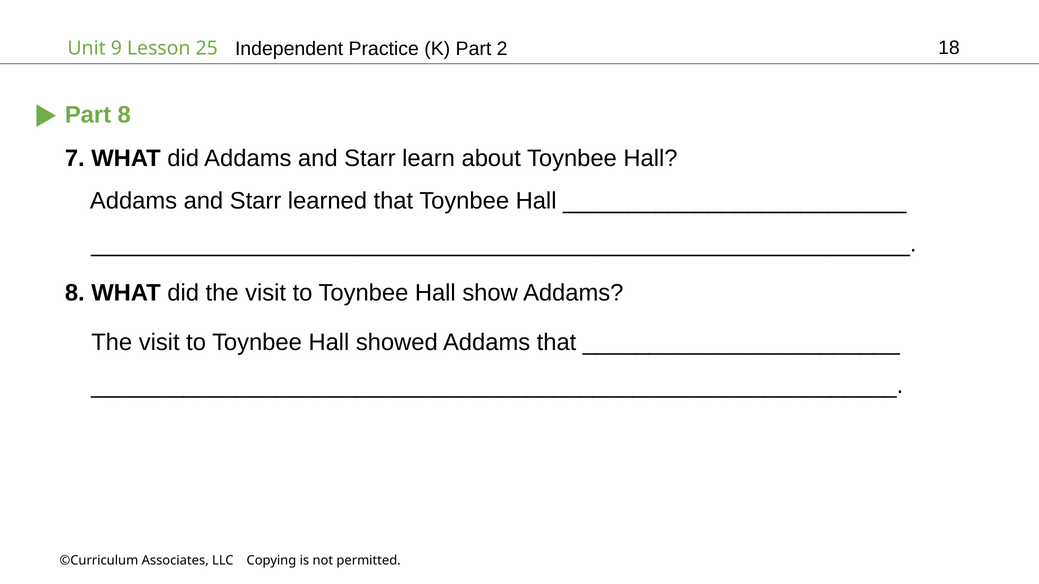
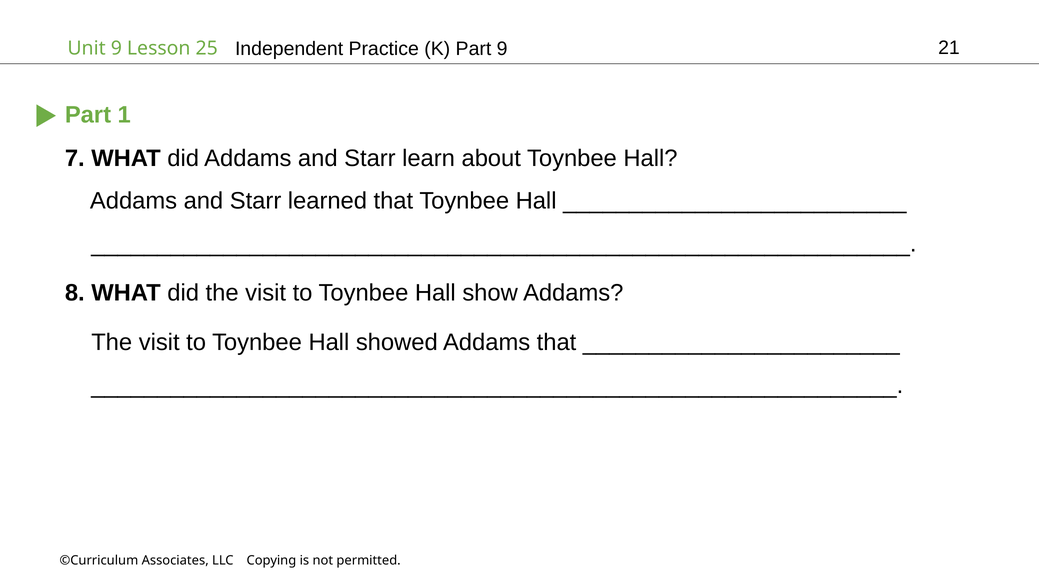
Part 2: 2 -> 9 (502, 49)
18: 18 -> 21 (949, 48)
Part 8: 8 -> 1 (124, 115)
